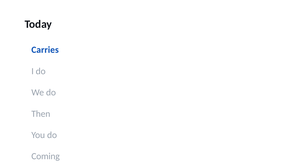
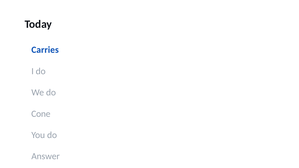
Then: Then -> Cone (41, 114)
Coming: Coming -> Answer (46, 156)
